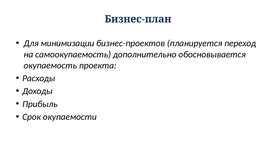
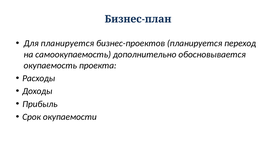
Для минимизации: минимизации -> планируется (67, 43)
